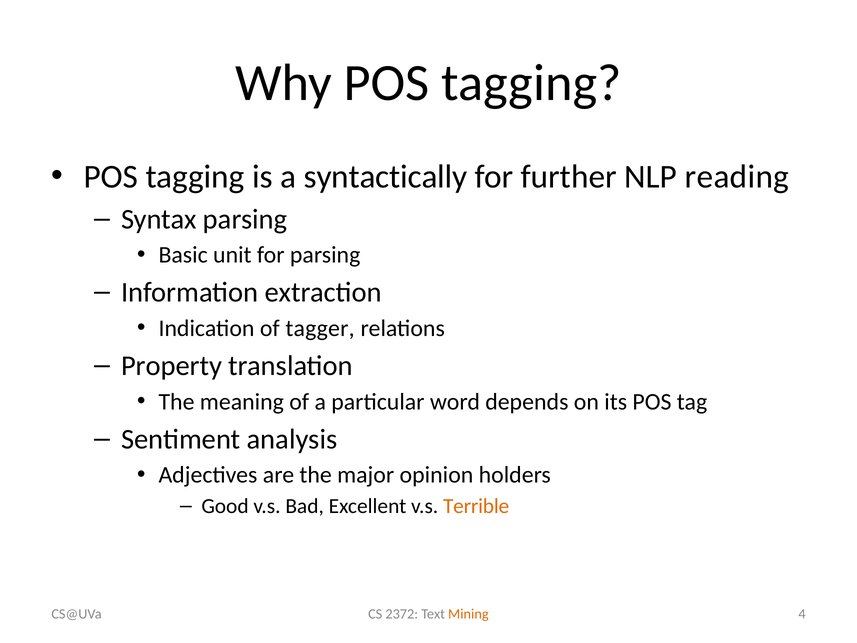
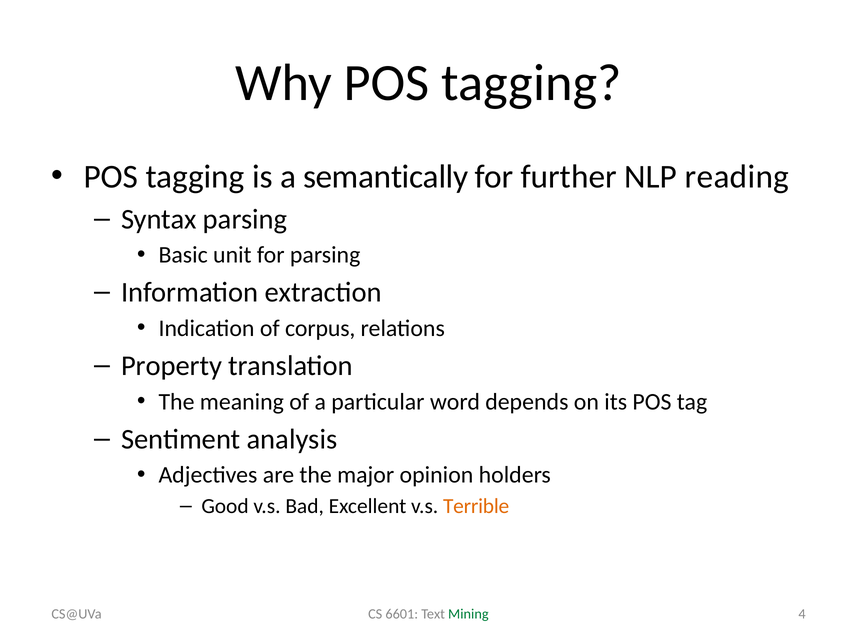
syntactically: syntactically -> semantically (386, 177)
tagger: tagger -> corpus (320, 328)
2372: 2372 -> 6601 (402, 614)
Mining colour: orange -> green (468, 614)
